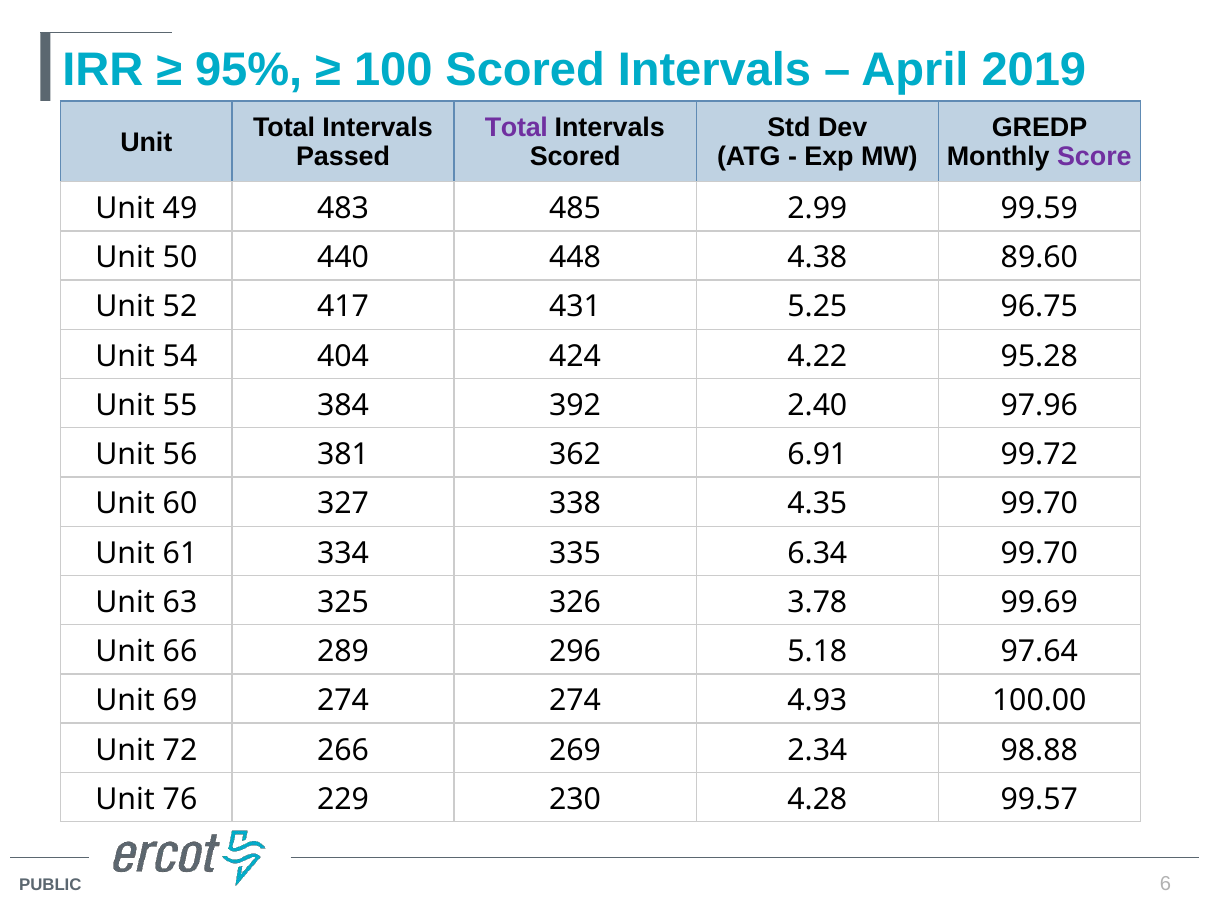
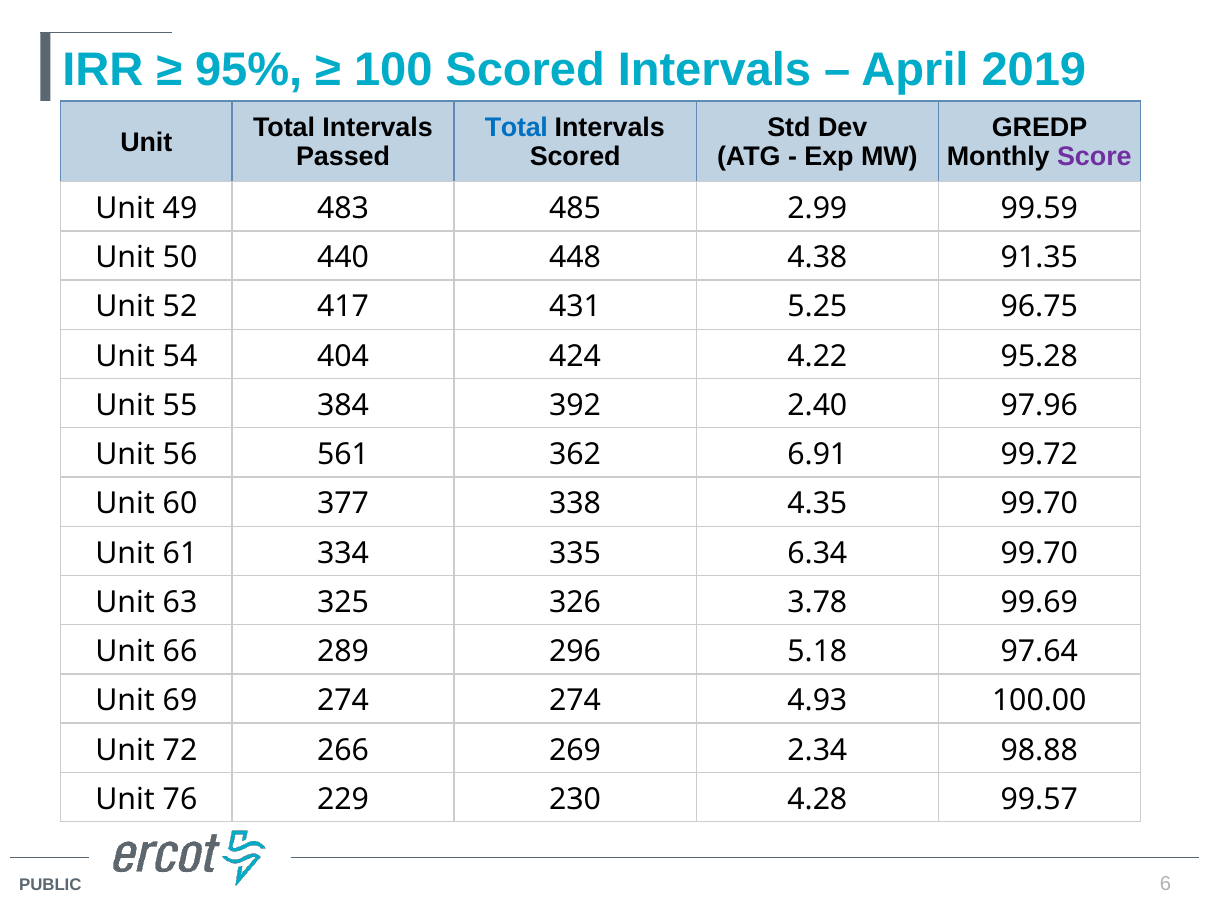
Total colour: purple -> blue (516, 127)
89.60: 89.60 -> 91.35 (1039, 258)
381: 381 -> 561 (343, 455)
327: 327 -> 377 (343, 504)
